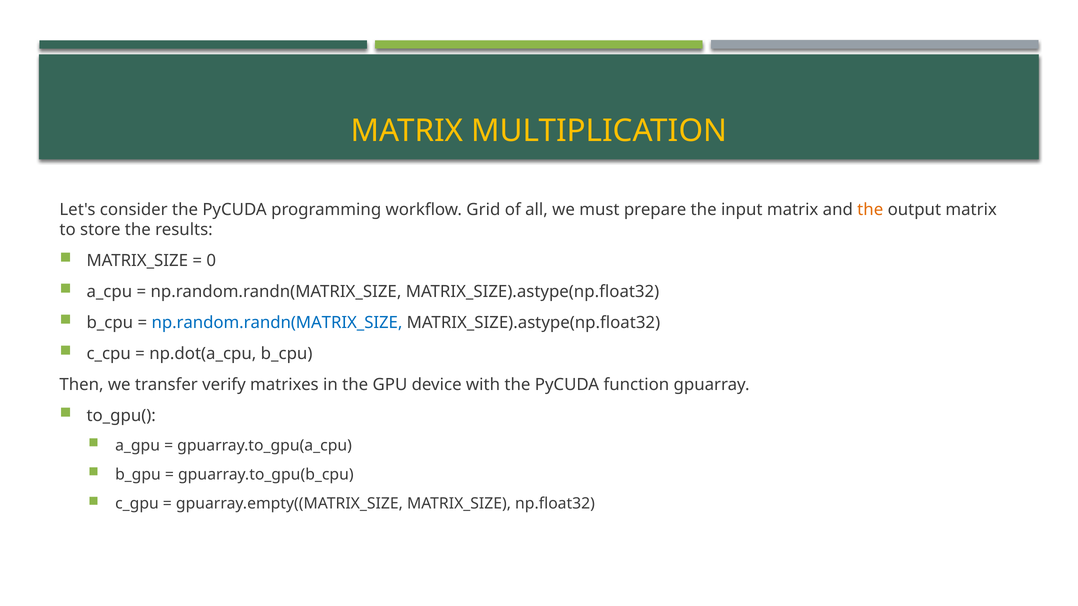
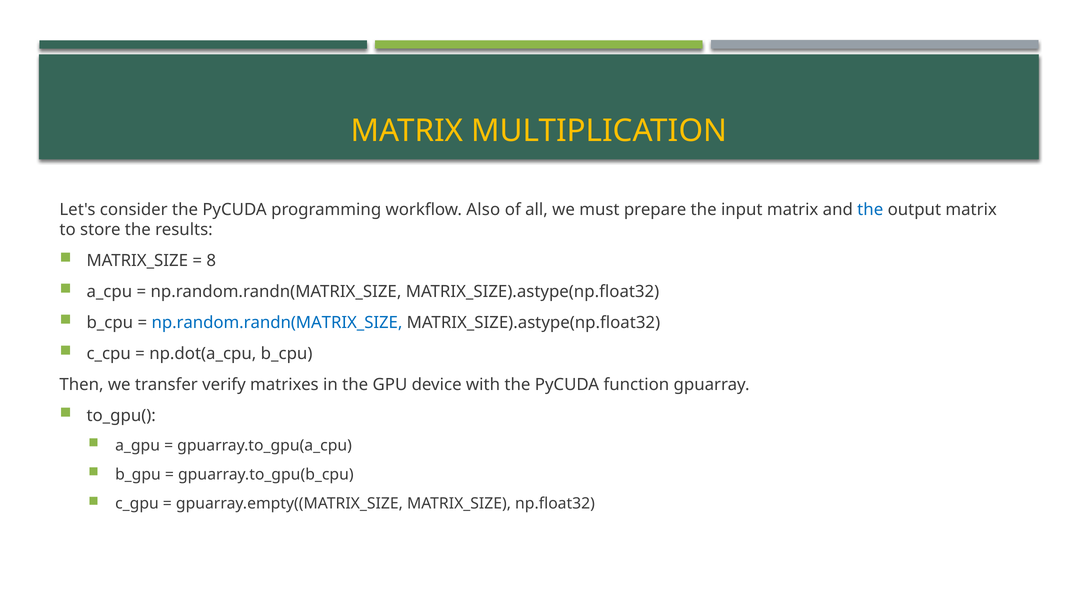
Grid: Grid -> Also (483, 210)
the colour: orange -> blue (870, 210)
0: 0 -> 8 (211, 261)
